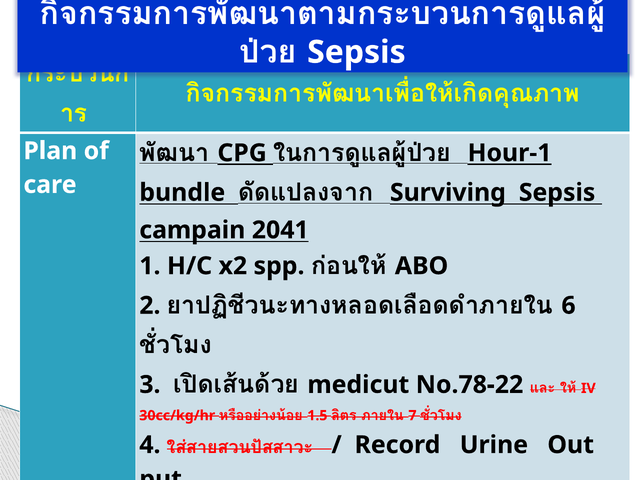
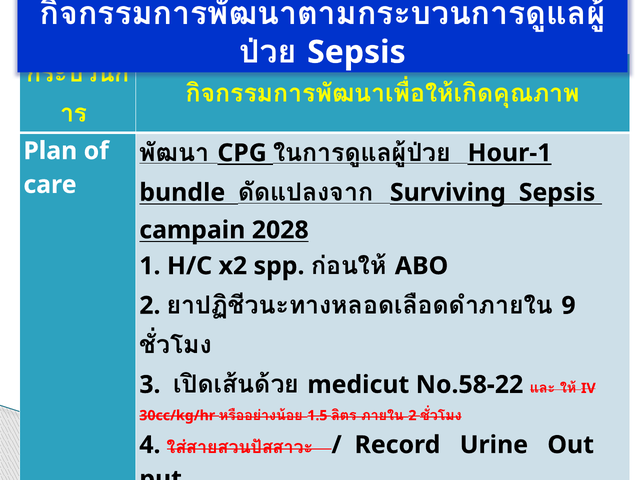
2041: 2041 -> 2028 (280, 230)
6: 6 -> 9 (569, 306)
No.78-22: No.78-22 -> No.58-22 (470, 385)
7: 7 -> 2 (412, 416)
